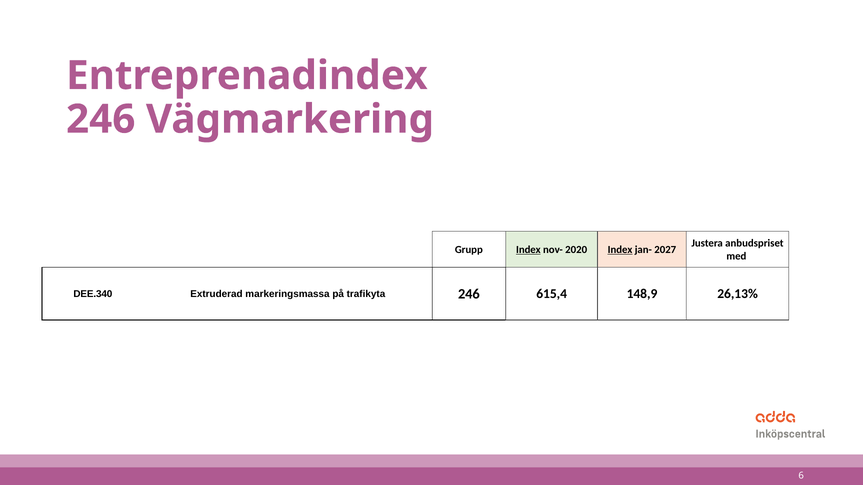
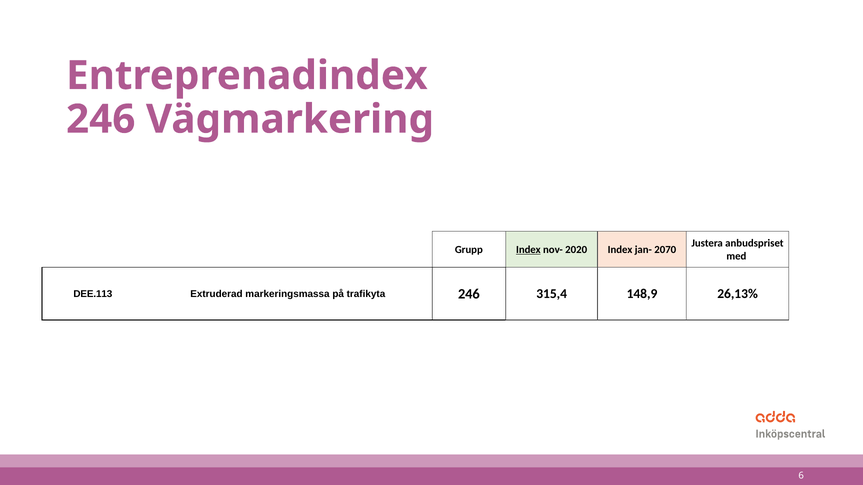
Index underline: present -> none (620, 250)
2027: 2027 -> 2070 (665, 250)
DEE.340: DEE.340 -> DEE.113 (93, 294)
615,4: 615,4 -> 315,4 (552, 294)
